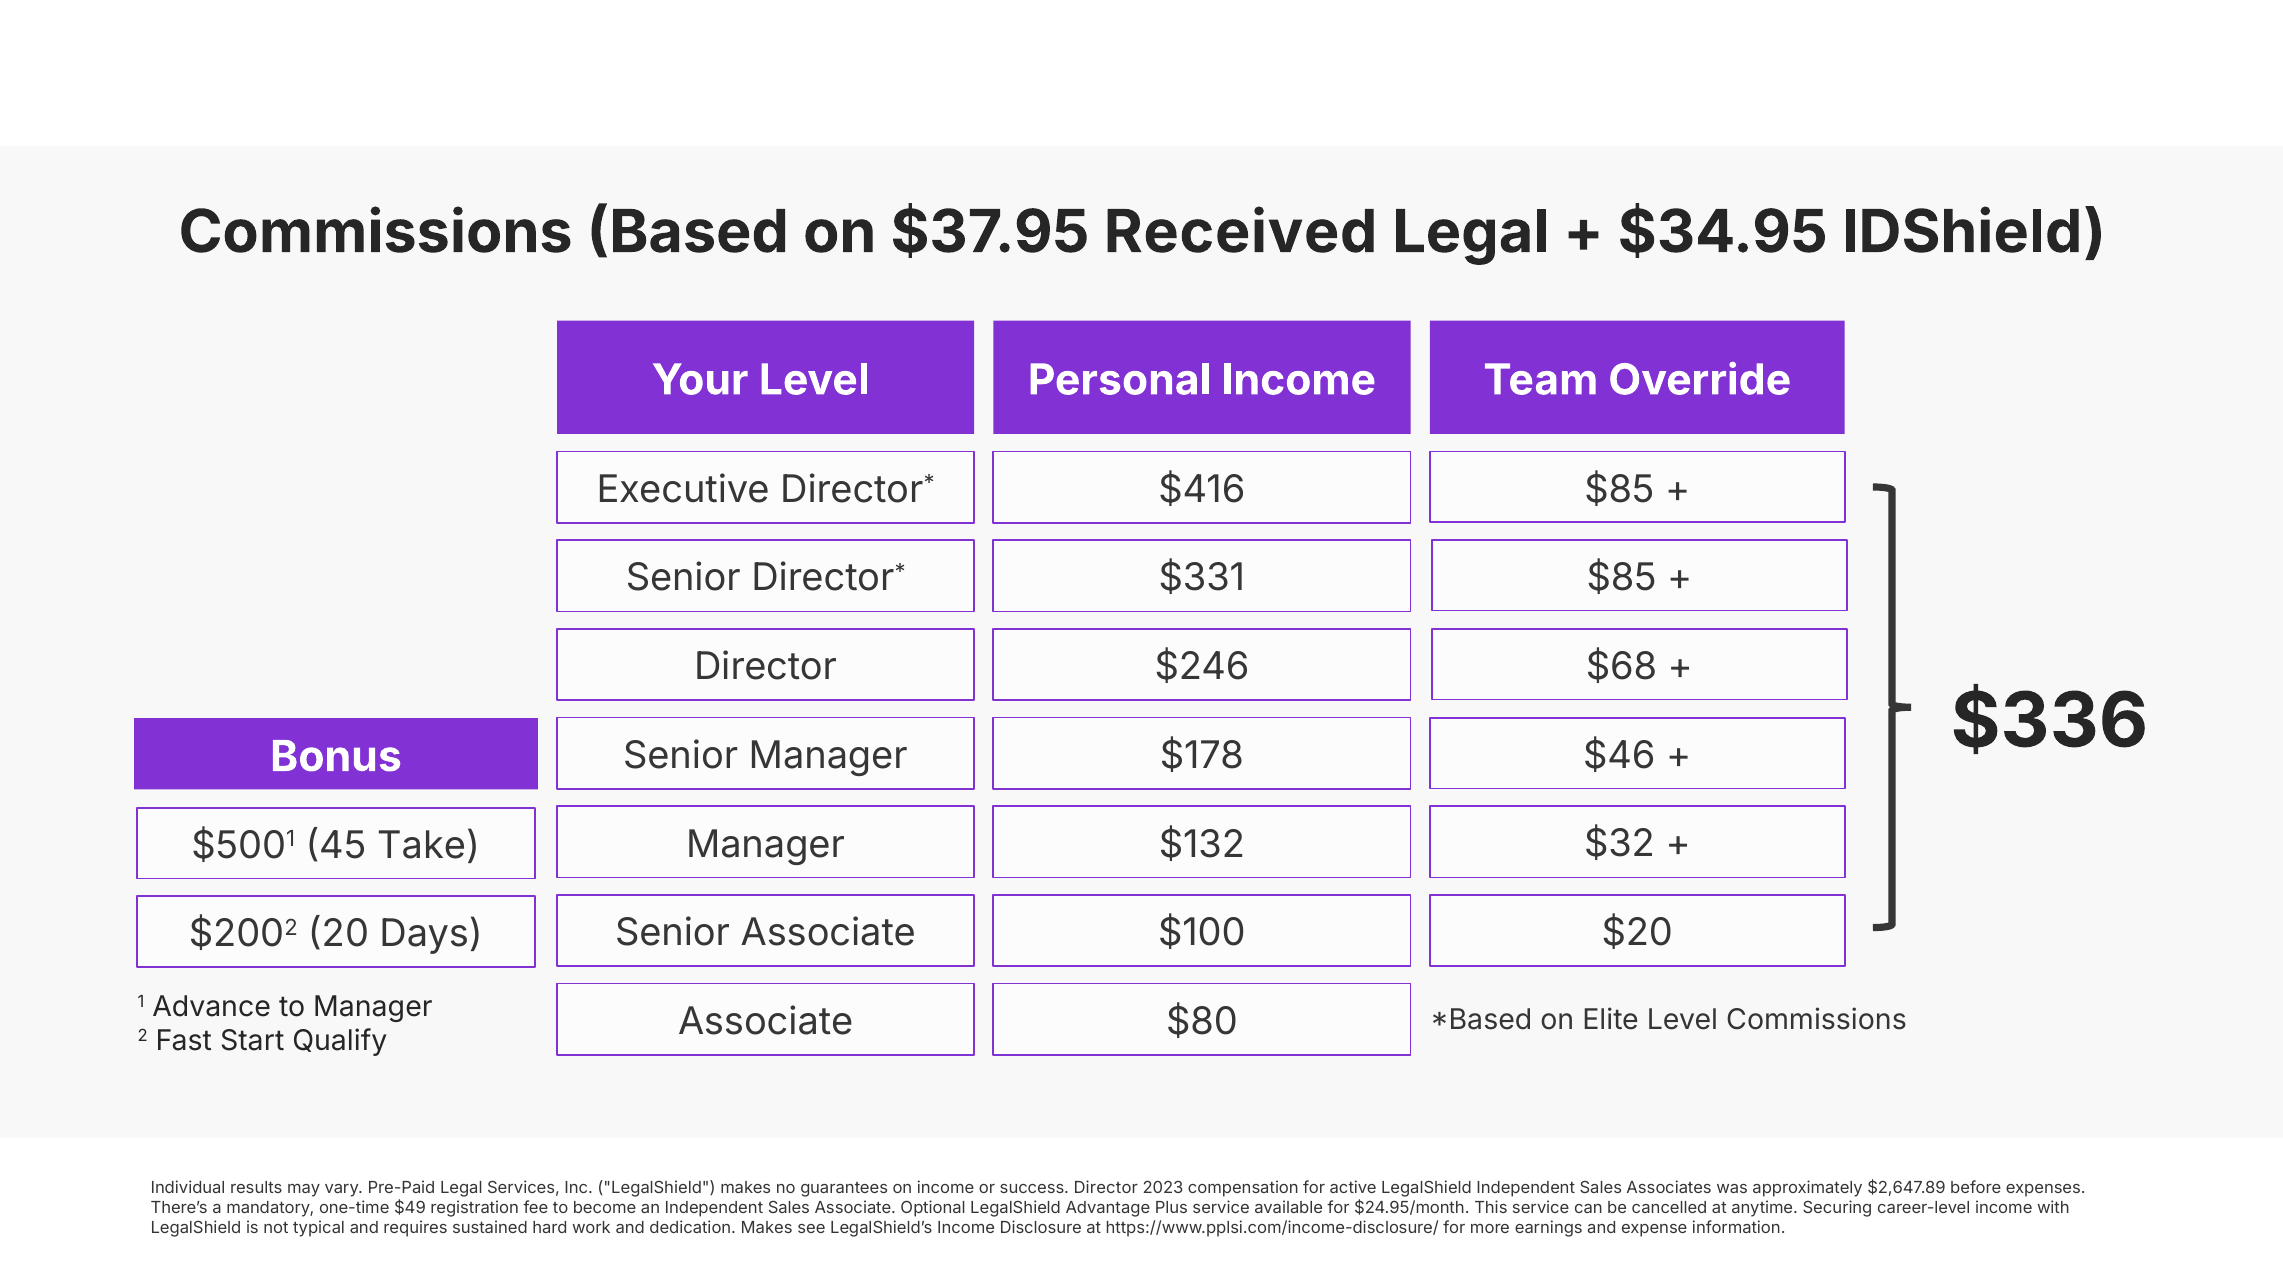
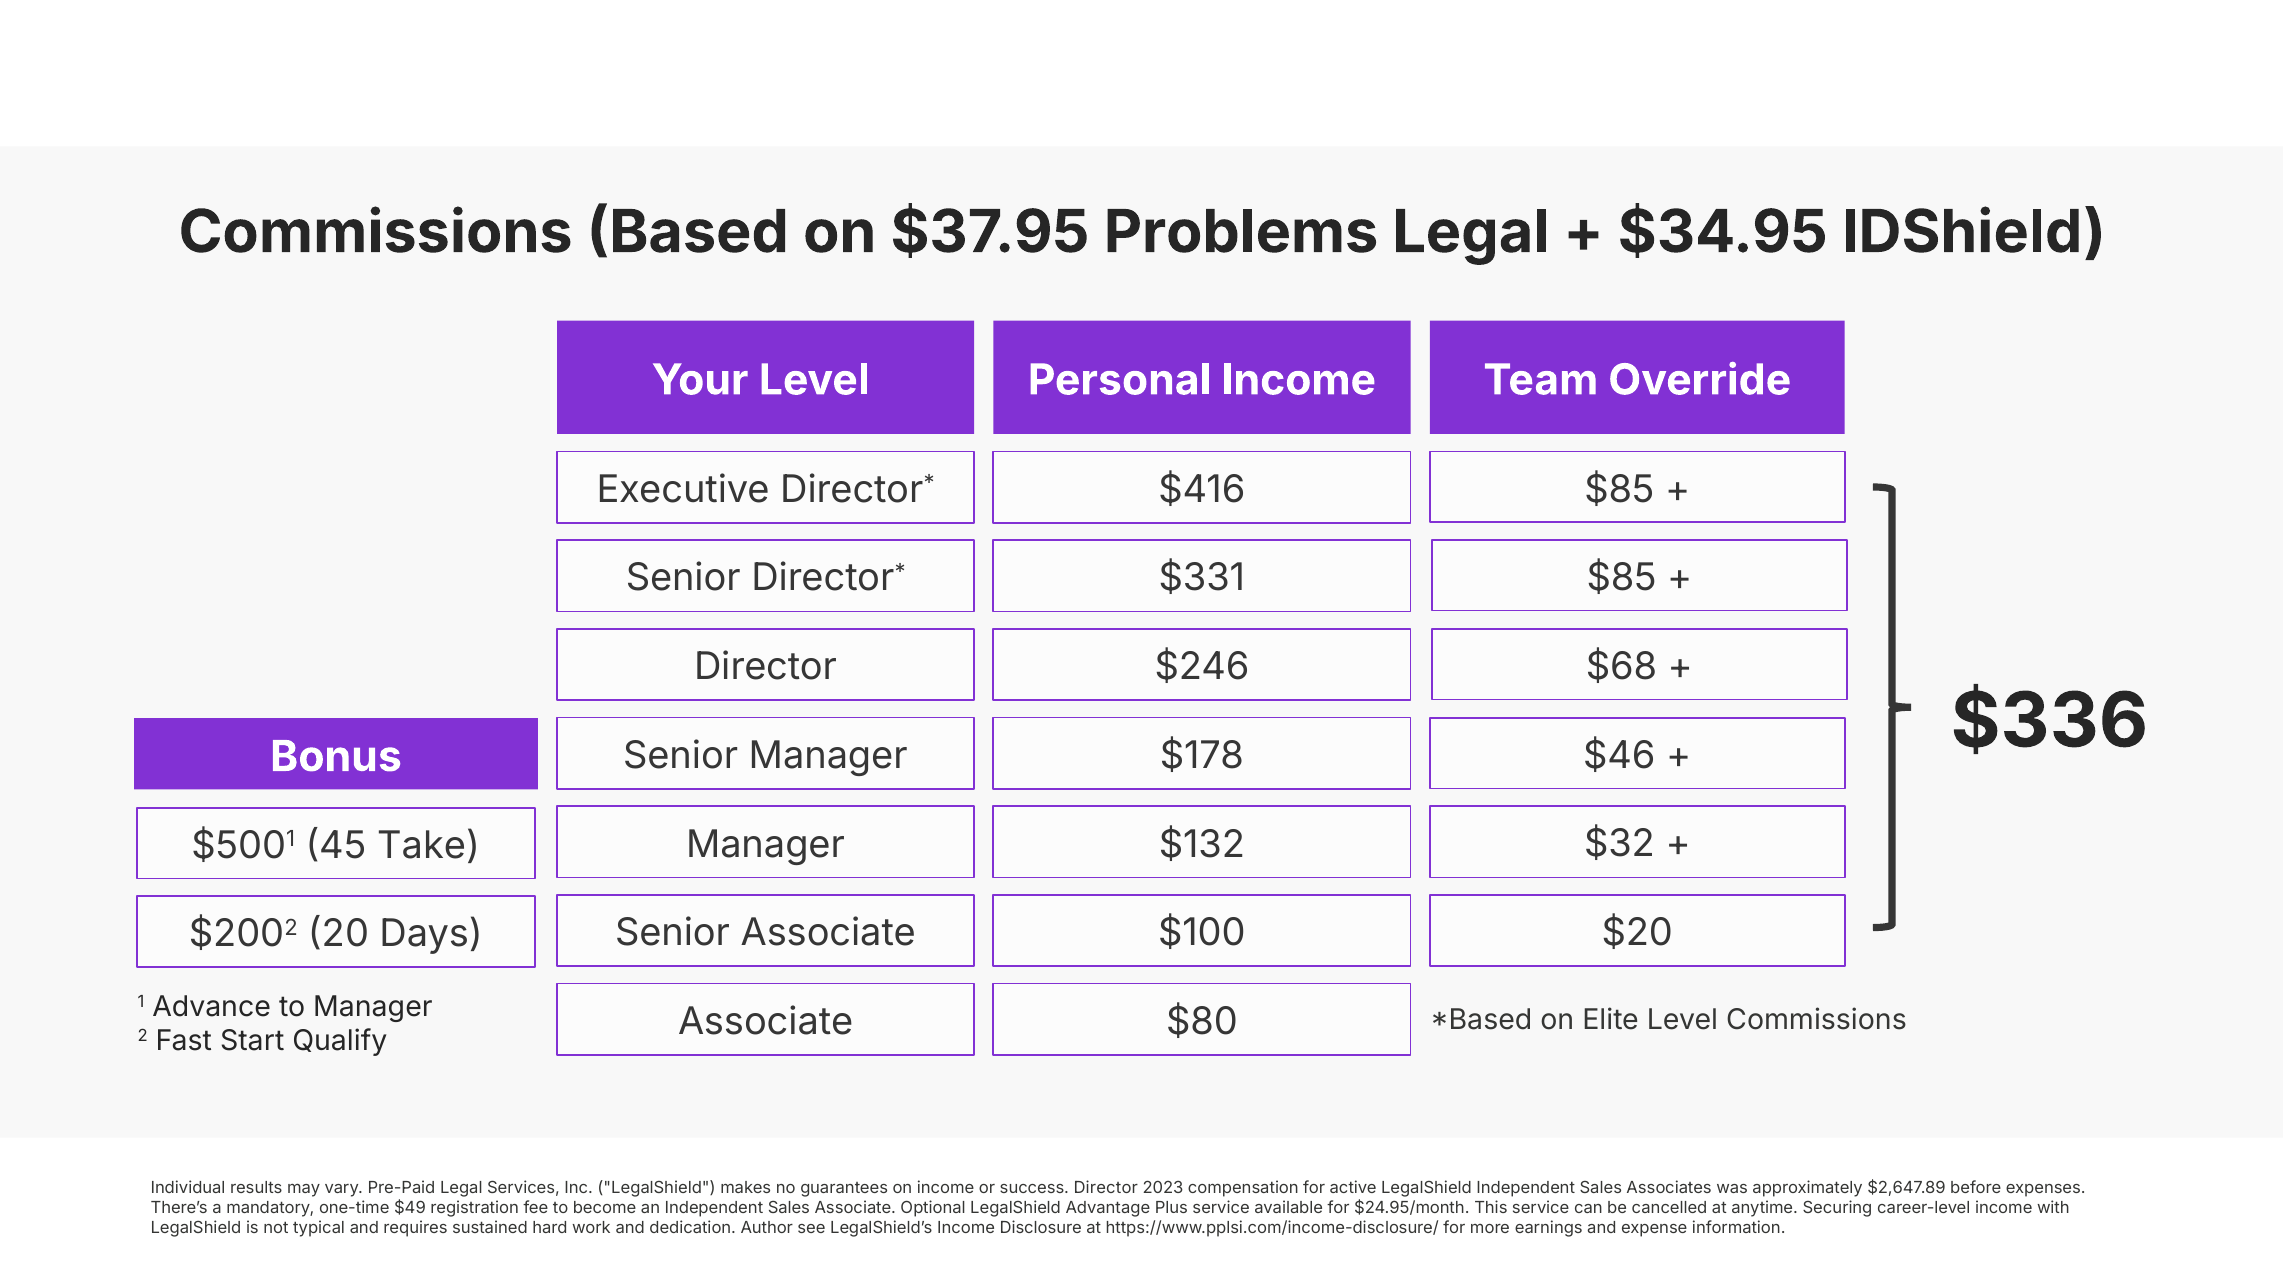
Received: Received -> Problems (1241, 232)
dedication Makes: Makes -> Author (767, 1229)
